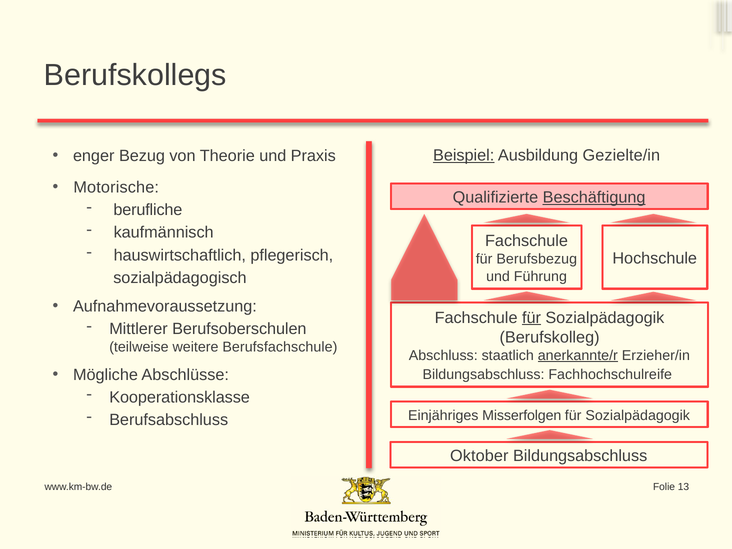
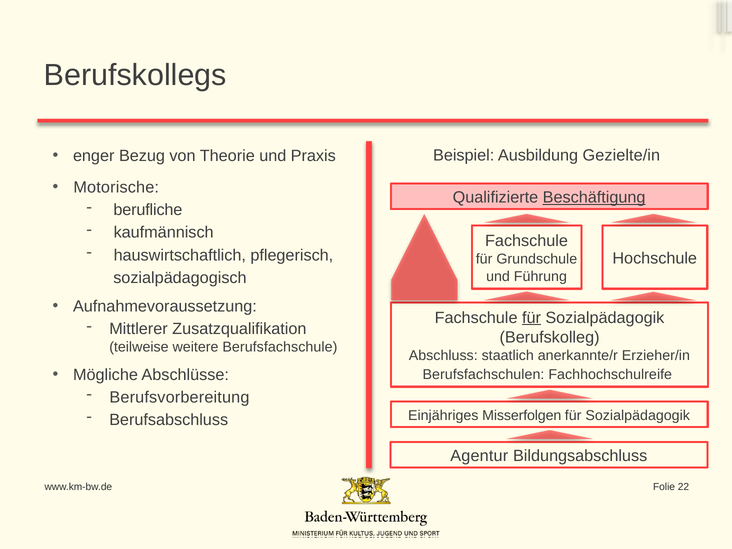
Beispiel underline: present -> none (464, 155)
Berufsbezug: Berufsbezug -> Grundschule (537, 259)
Berufsoberschulen: Berufsoberschulen -> Zusatzqualifikation (239, 329)
anerkannte/r underline: present -> none (578, 355)
Bildungsabschluss: Bildungsabschluss -> Berufsfachschulen (483, 375)
Kooperationsklasse: Kooperationsklasse -> Berufsvorbereitung (179, 397)
Oktober: Oktober -> Agentur (479, 456)
13: 13 -> 22 (683, 487)
